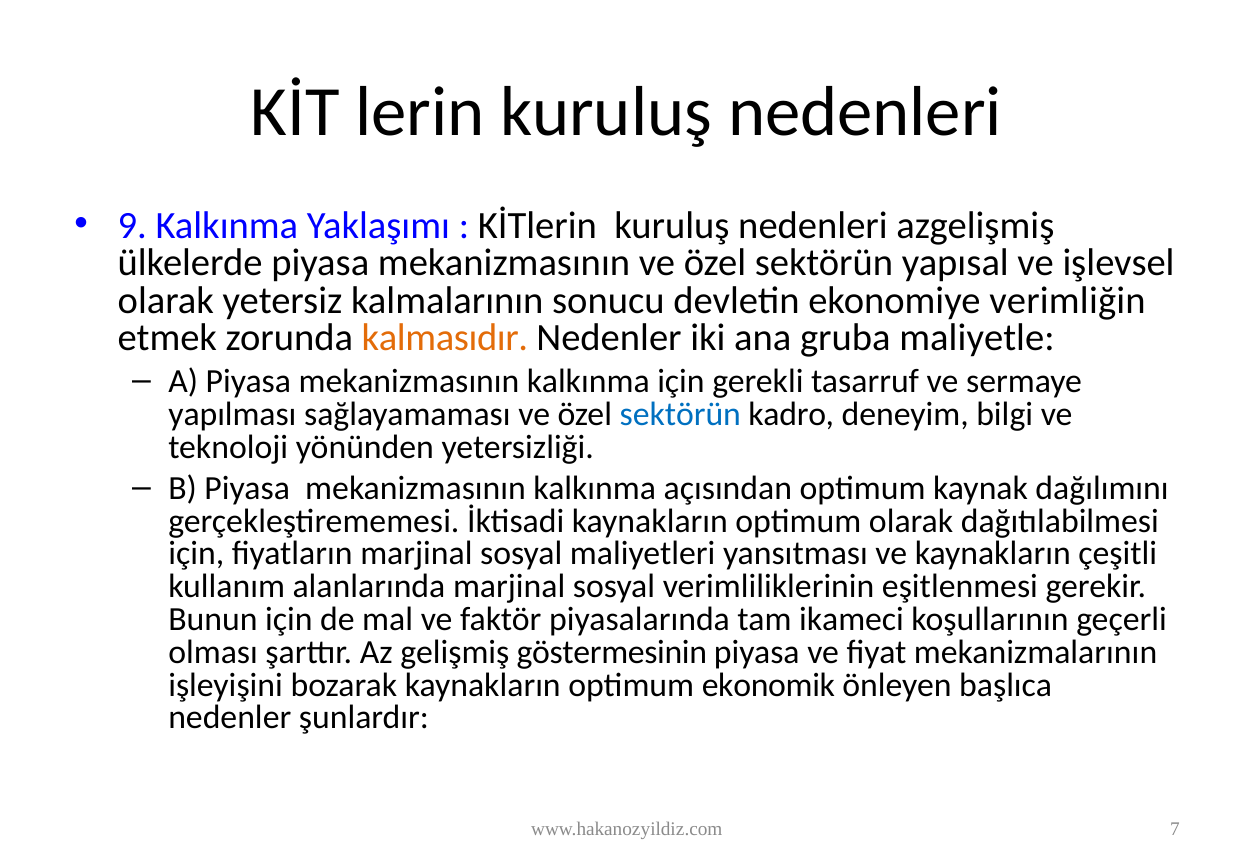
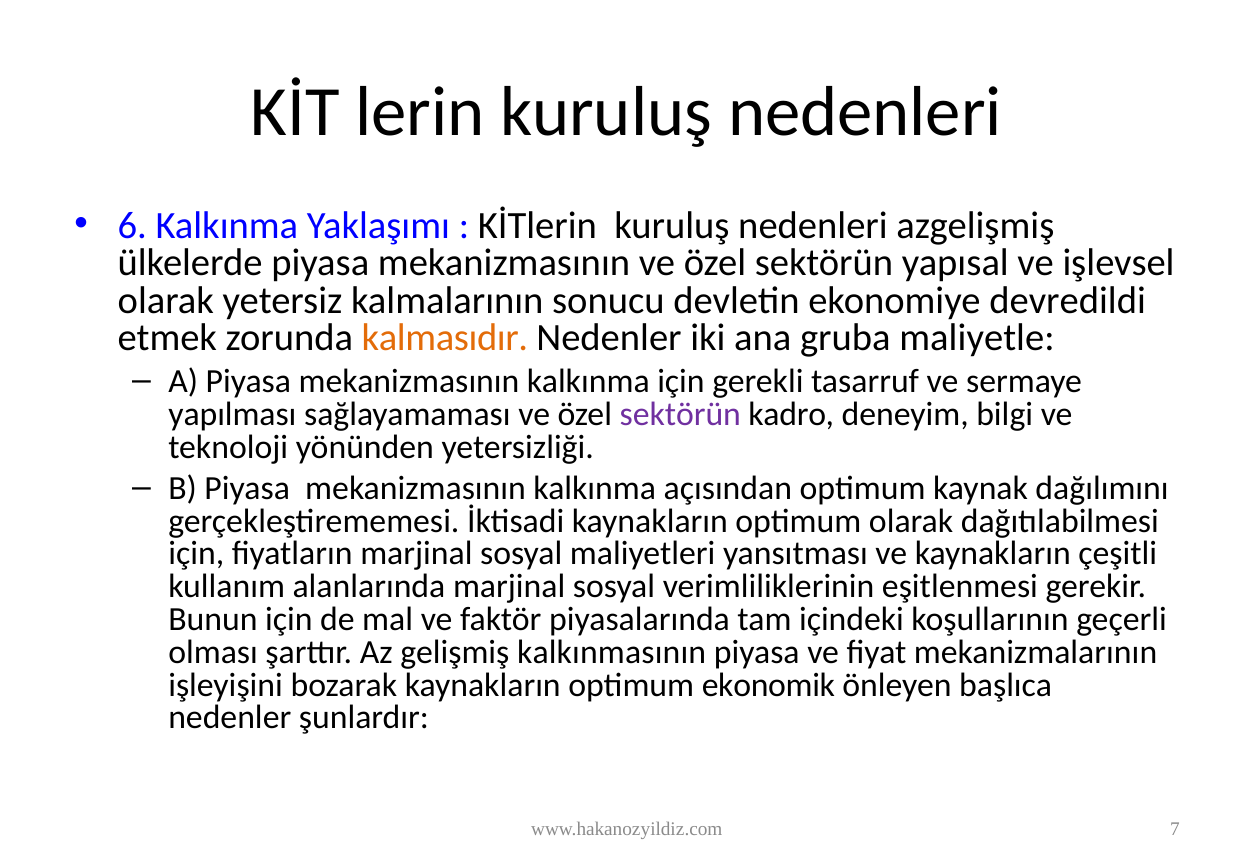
9: 9 -> 6 (132, 226)
verimliğin: verimliğin -> devredildi (1068, 301)
sektörün colour: blue -> purple (680, 414)
ikameci: ikameci -> içindeki (852, 619)
göstermesinin: göstermesinin -> kalkınmasının (612, 652)
